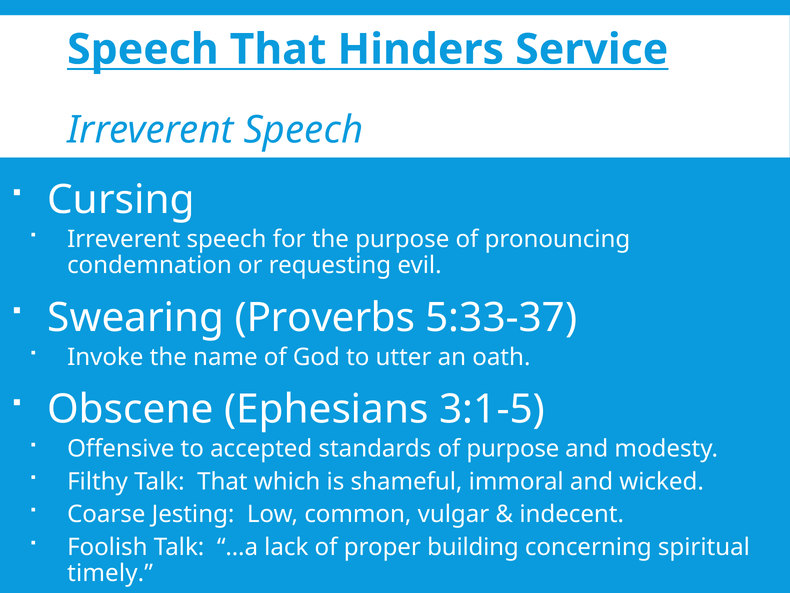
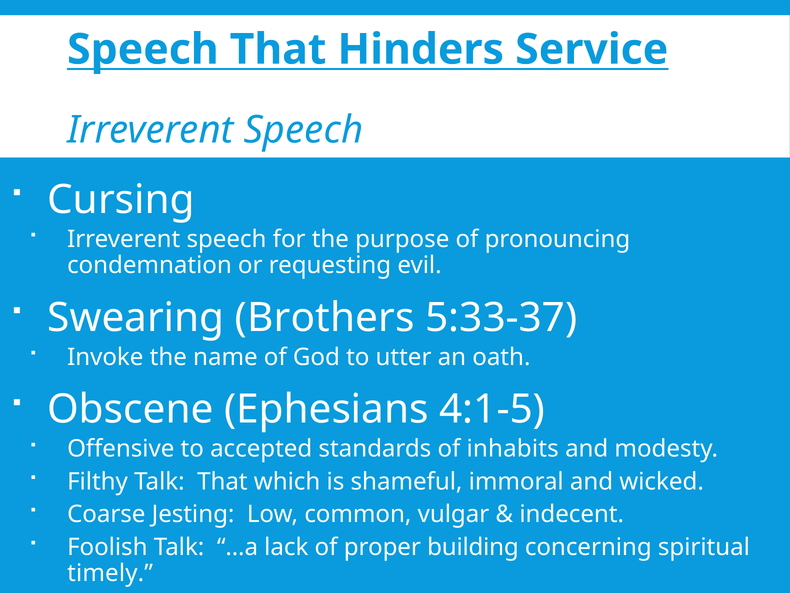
Proverbs: Proverbs -> Brothers (325, 317)
3:1-5: 3:1-5 -> 4:1-5 (492, 409)
of purpose: purpose -> inhabits (513, 449)
